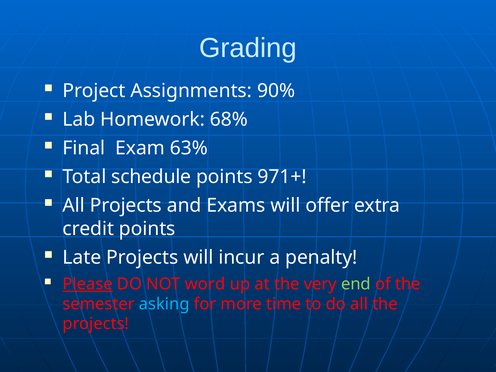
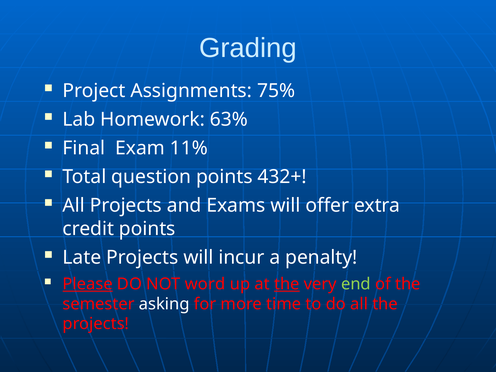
90%: 90% -> 75% (276, 91)
68%: 68% -> 63% (229, 119)
63%: 63% -> 11% (189, 148)
schedule: schedule -> question (151, 177)
971+: 971+ -> 432+ (282, 177)
the underline: none -> present (287, 284)
asking colour: light blue -> white (164, 304)
